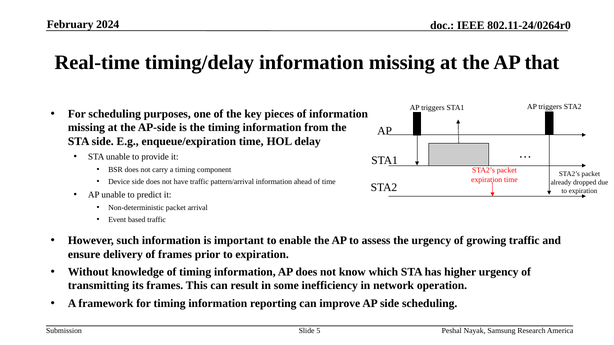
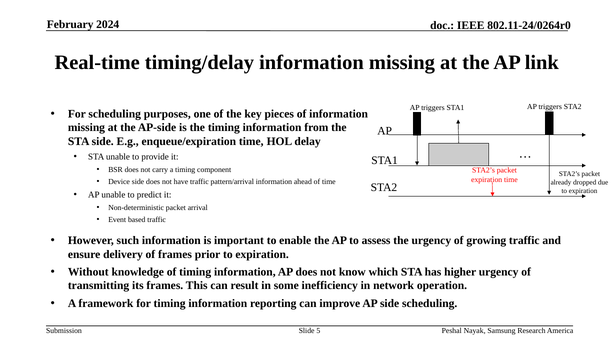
that: that -> link (542, 63)
